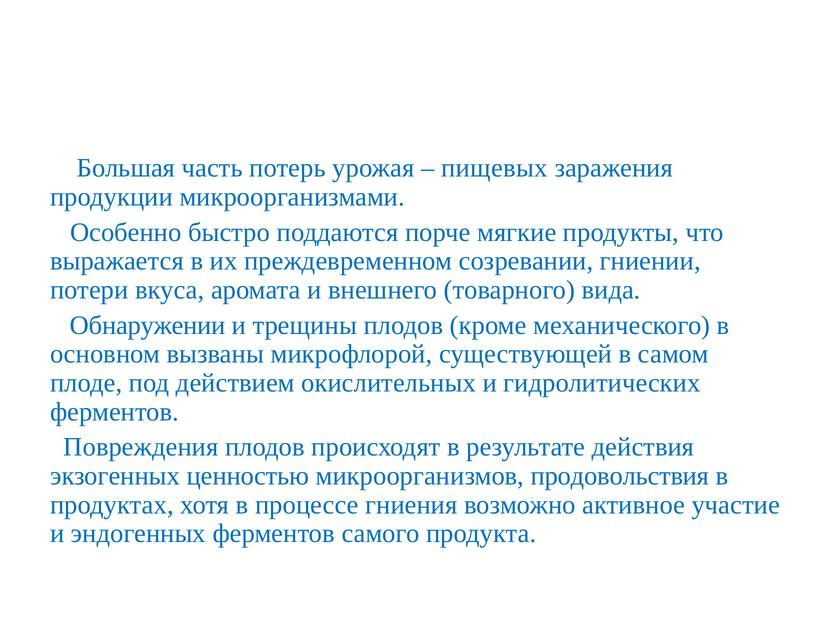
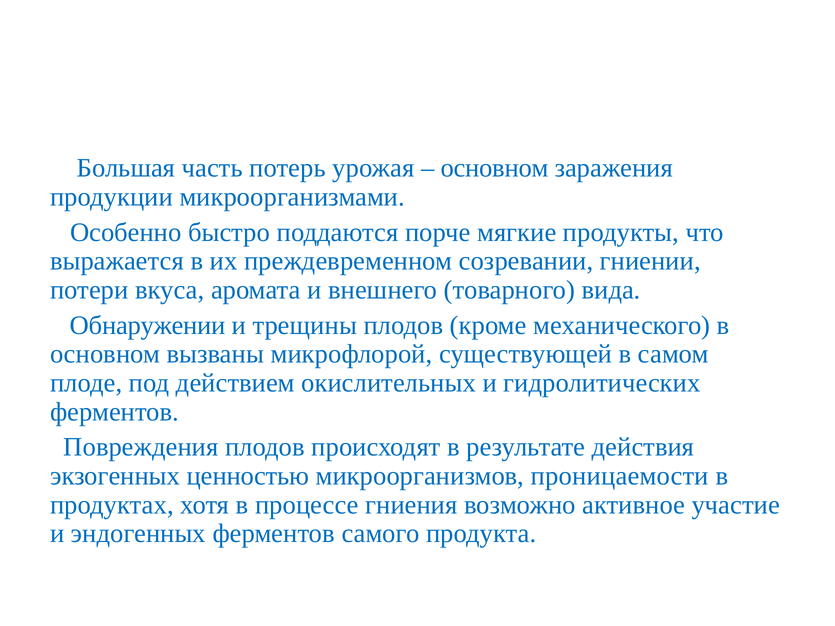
пищевых: пищевых -> основном (495, 168)
продовольствия: продовольствия -> проницаемости (620, 476)
